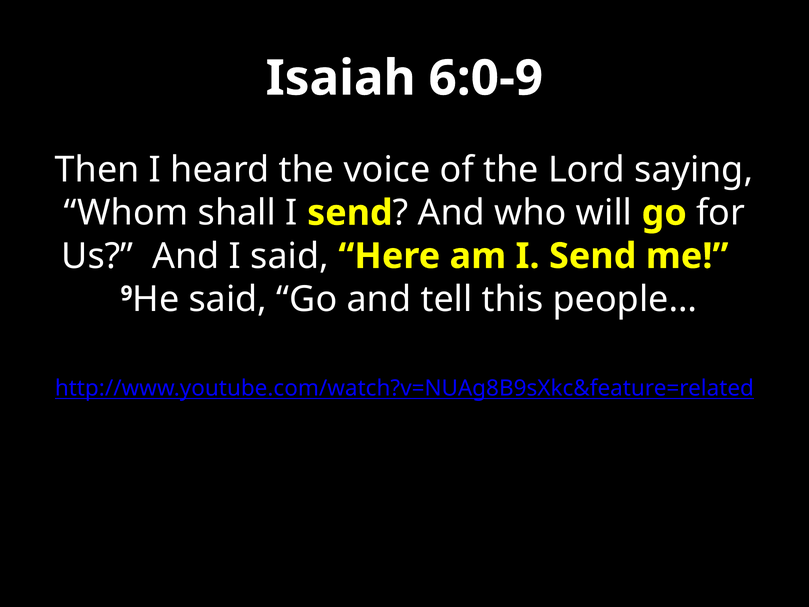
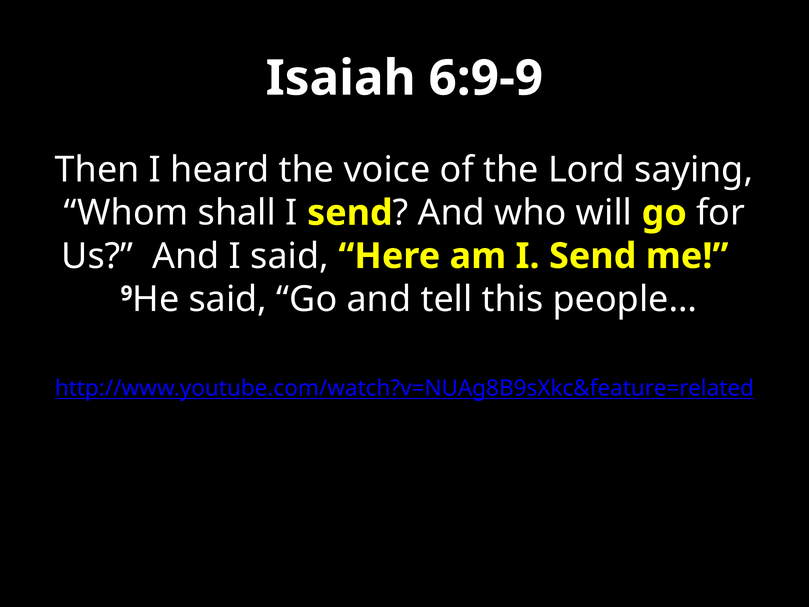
6:0-9: 6:0-9 -> 6:9-9 (486, 78)
